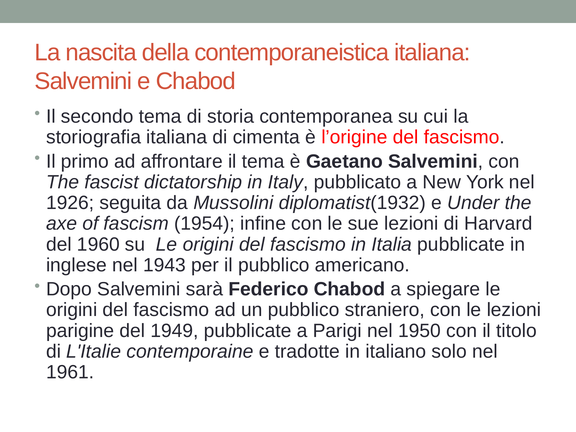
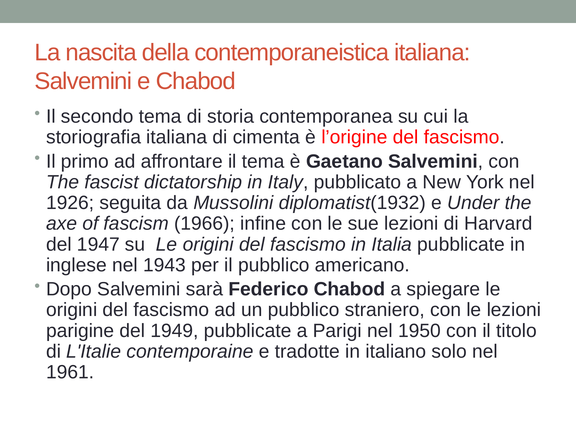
1954: 1954 -> 1966 (204, 224)
1960: 1960 -> 1947 (98, 244)
